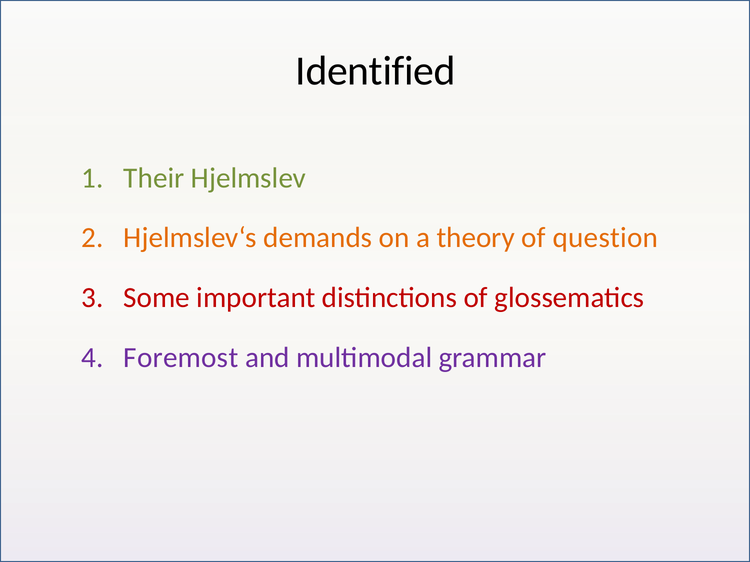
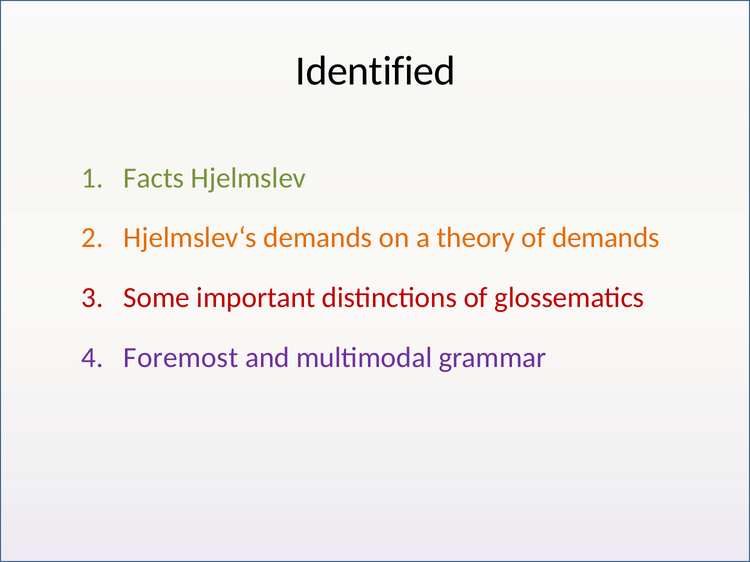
Their: Their -> Facts (154, 178)
of question: question -> demands (606, 238)
